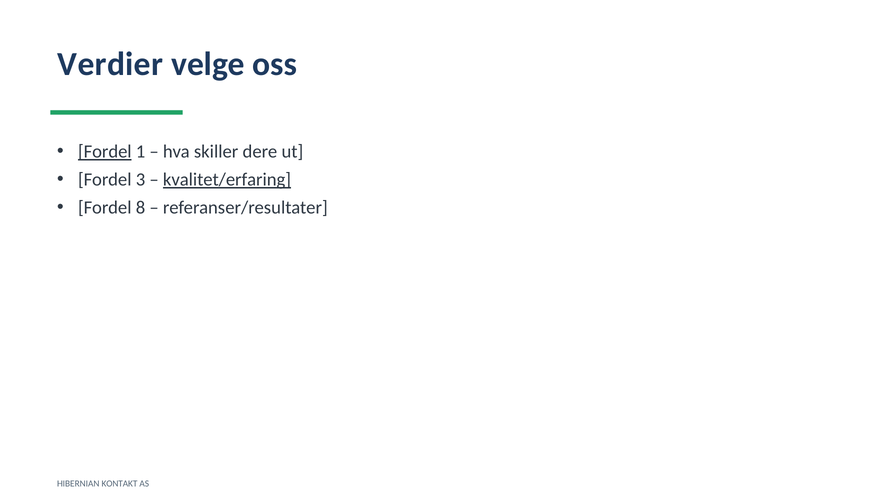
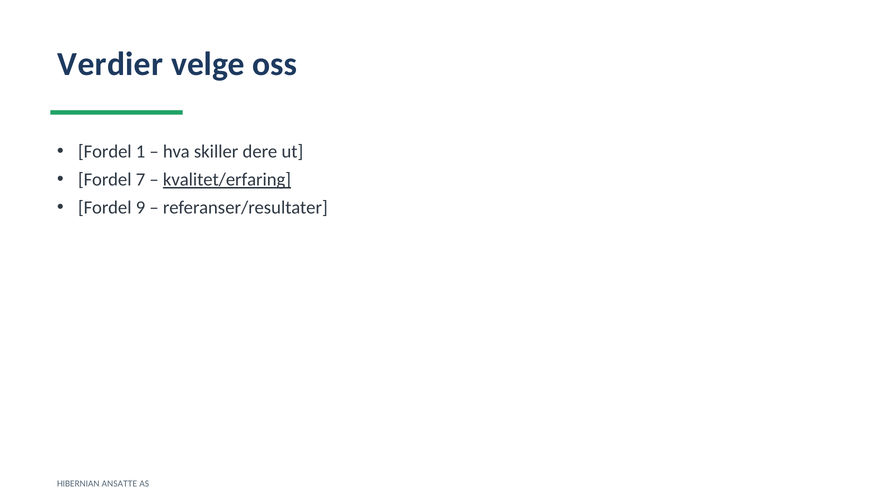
Fordel underline: present -> none (105, 152)
3: 3 -> 7 (141, 180)
8: 8 -> 9 (141, 208)
KONTAKT: KONTAKT -> ANSATTE (119, 484)
